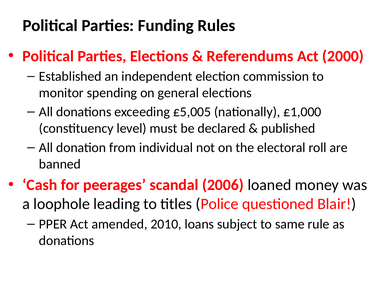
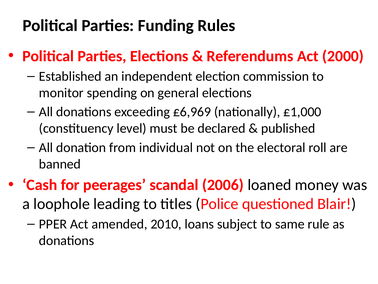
£5,005: £5,005 -> £6,969 (192, 112)
